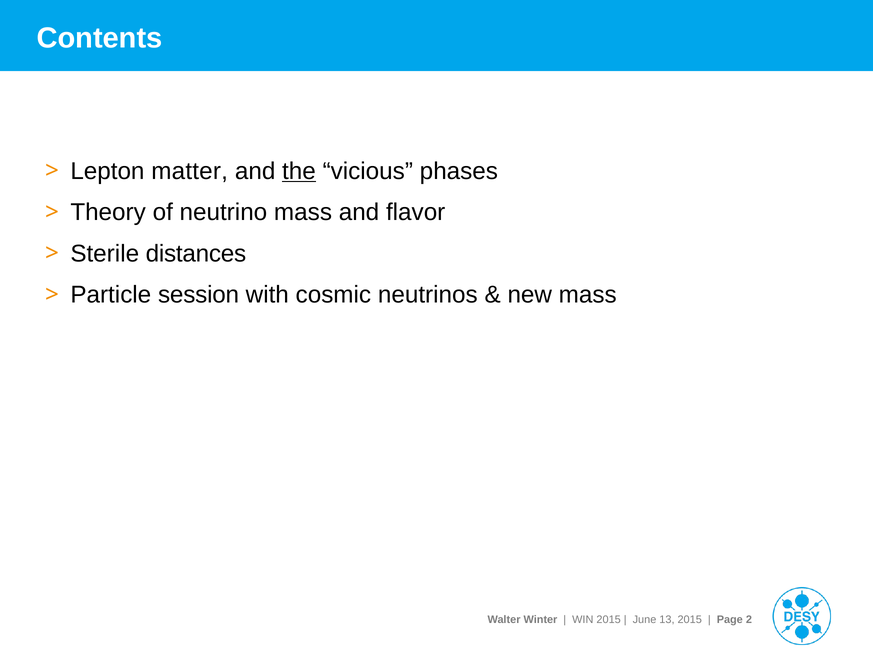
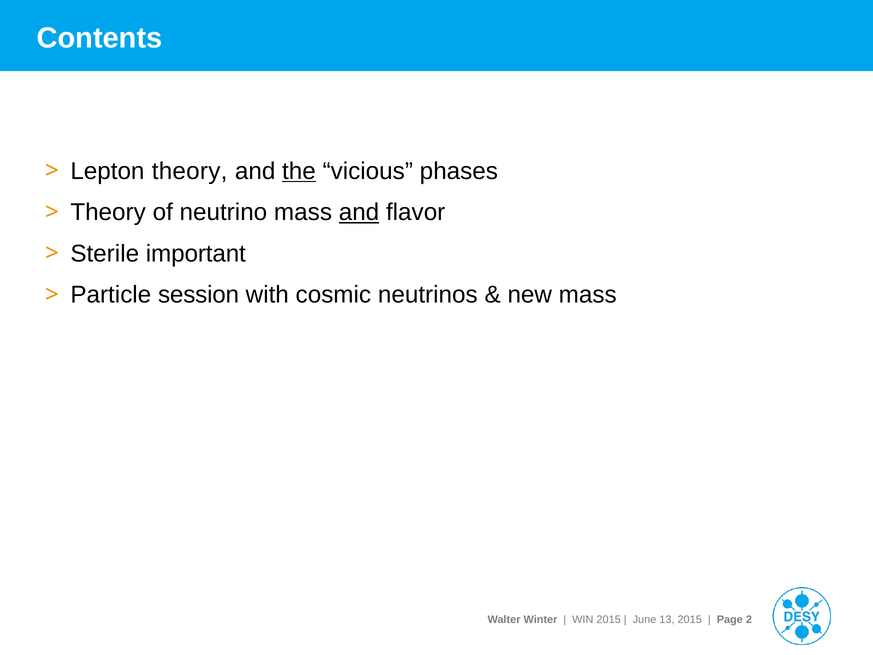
Lepton matter: matter -> theory (190, 171)
and underline: none -> present (359, 212)
distances: distances -> important (196, 253)
